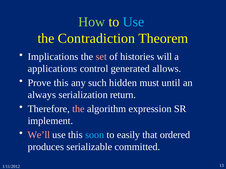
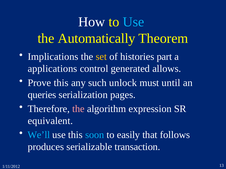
How colour: light green -> white (92, 22)
Contradiction: Contradiction -> Automatically (97, 38)
set colour: pink -> yellow (101, 57)
will: will -> part (164, 57)
hidden: hidden -> unlock (123, 83)
always: always -> queries (42, 95)
return: return -> pages (123, 95)
implement: implement -> equivalent (50, 121)
We’ll colour: pink -> light blue (39, 135)
ordered: ordered -> follows (175, 135)
committed: committed -> transaction (137, 147)
